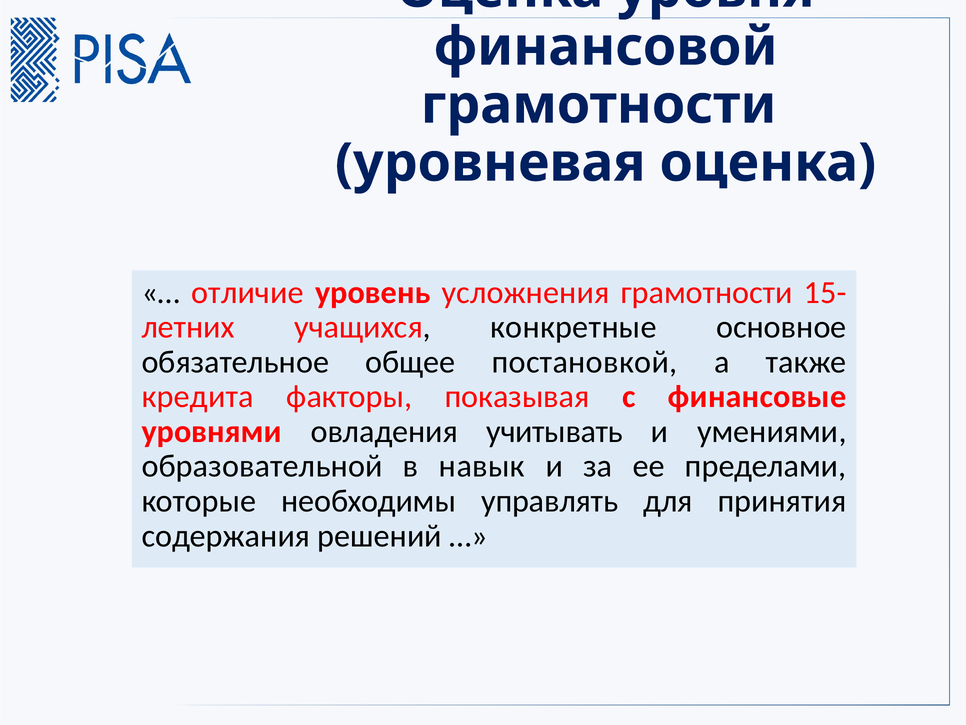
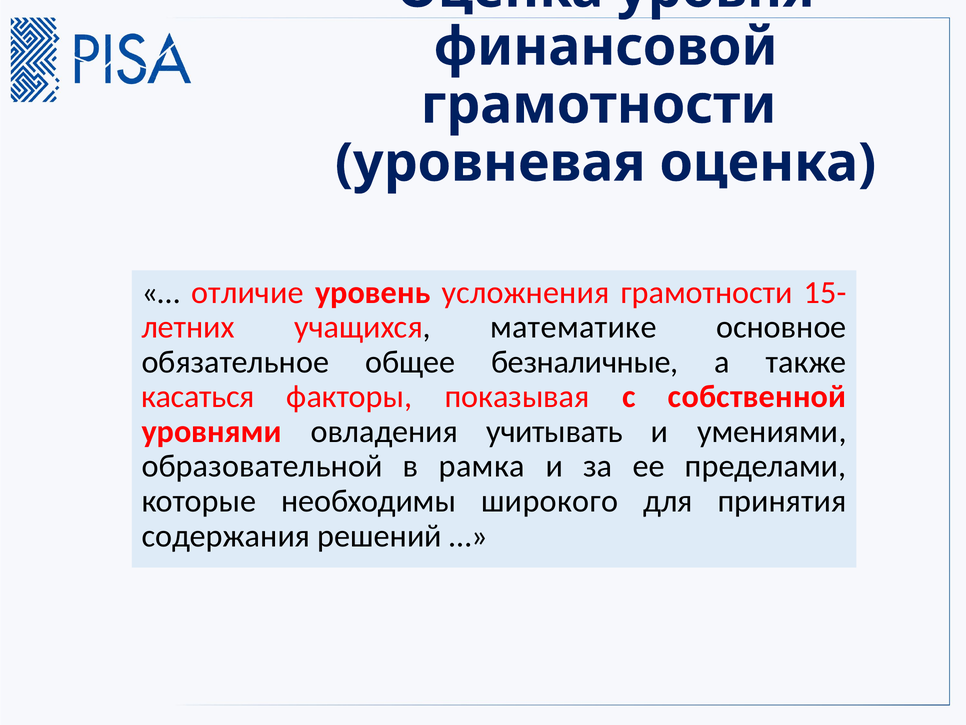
конкретные: конкретные -> математике (573, 327)
постановкой: постановкой -> безналичные (585, 362)
кредита: кредита -> касаться (198, 396)
финансовые: финансовые -> собственной (757, 396)
навык: навык -> рамка (482, 466)
управлять: управлять -> широкого (550, 501)
